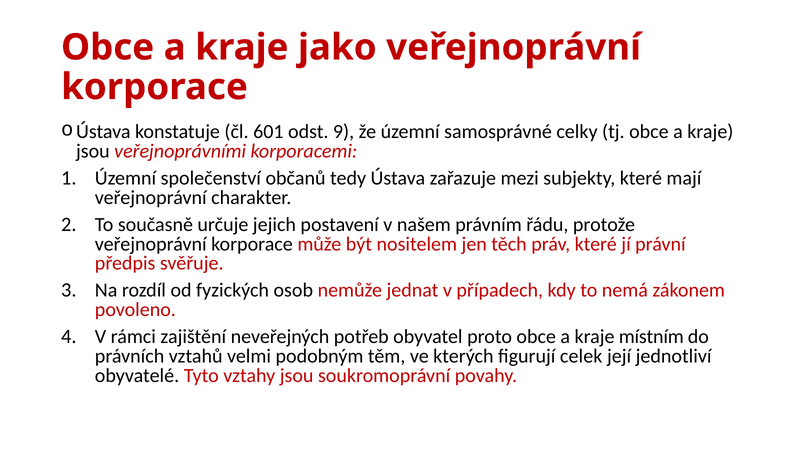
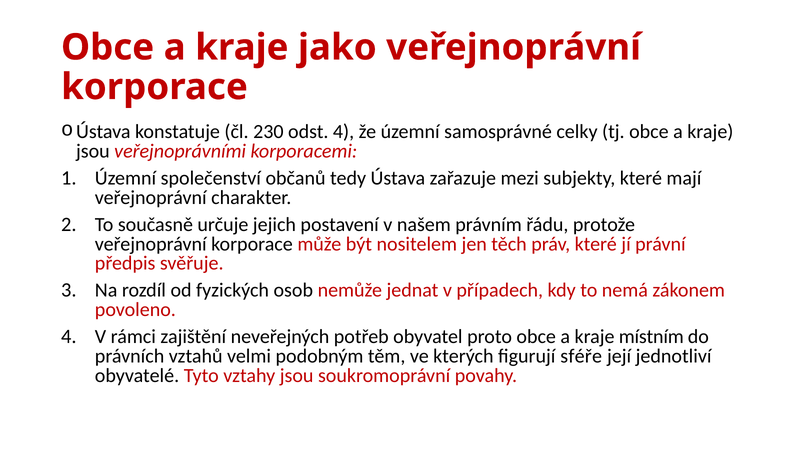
601: 601 -> 230 (268, 132)
odst 9: 9 -> 4 (344, 132)
celek: celek -> sféře (581, 357)
